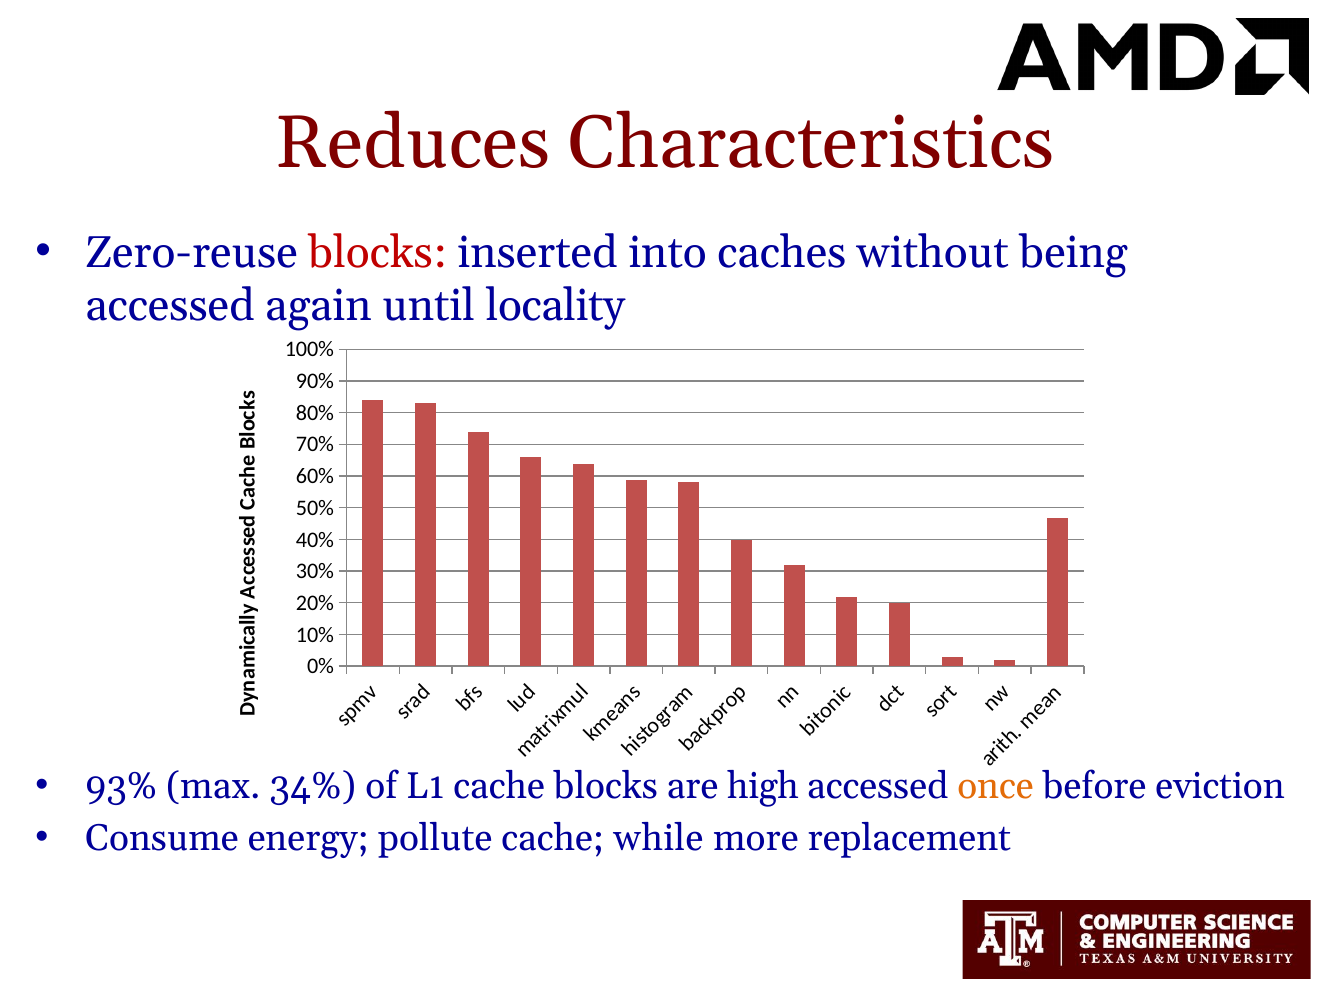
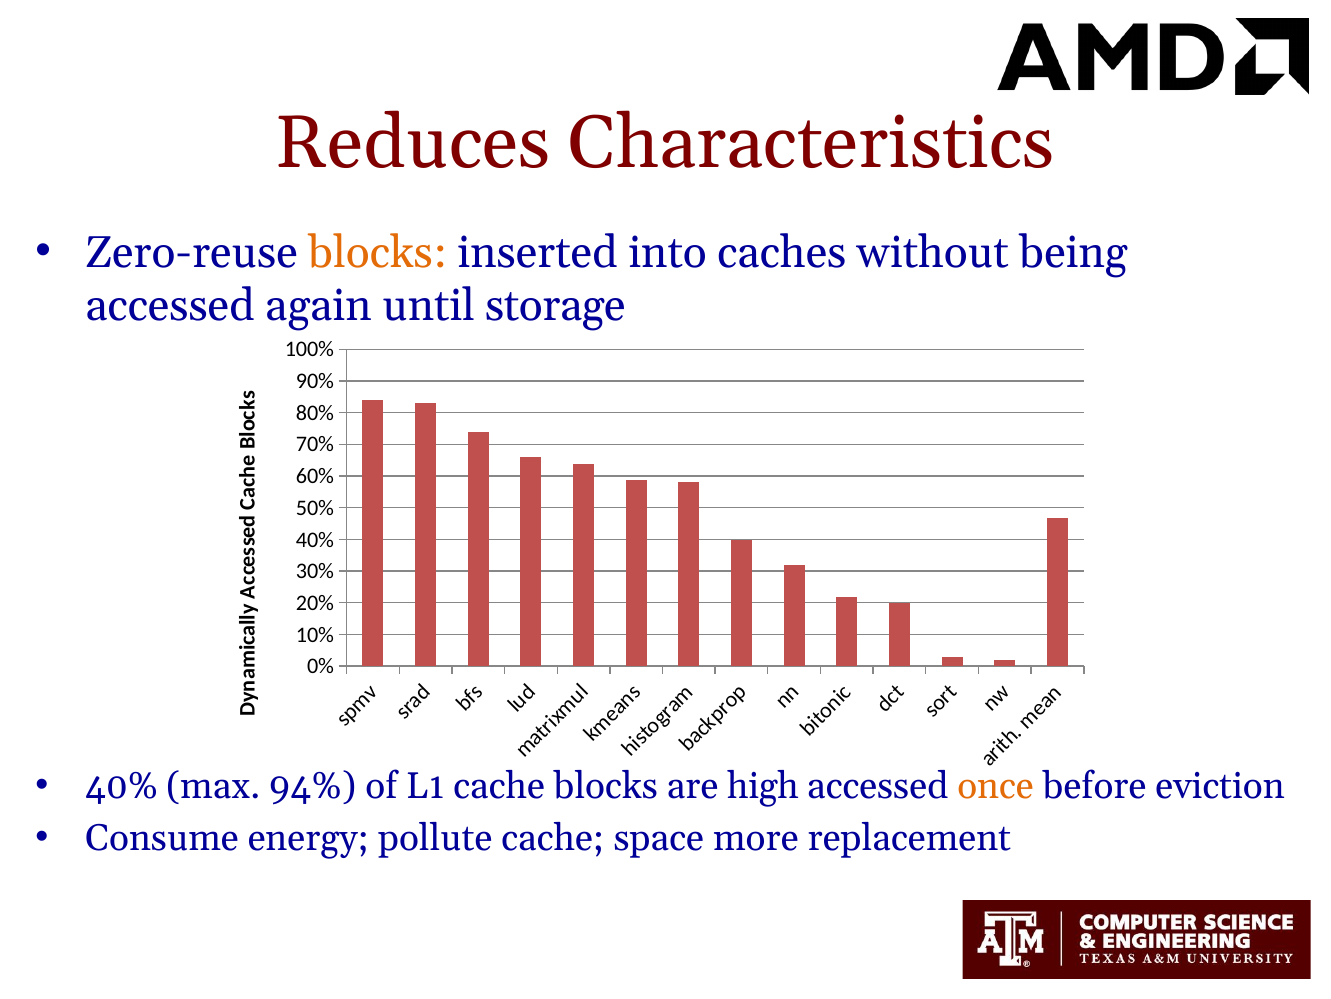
blocks colour: red -> orange (378, 252)
locality: locality -> storage (555, 306)
93%: 93% -> 40% (122, 786)
34%: 34% -> 94% (313, 786)
while: while -> space (659, 838)
